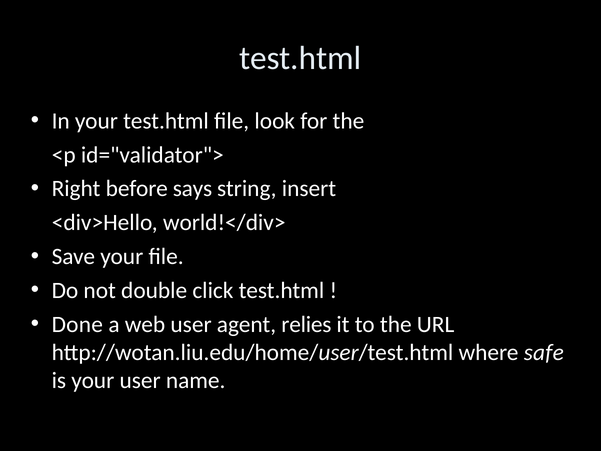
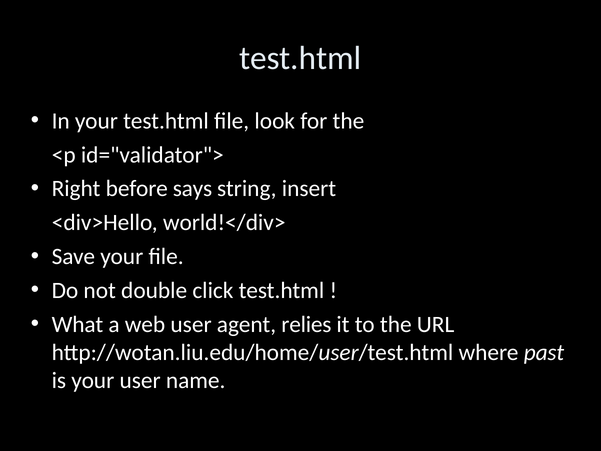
Done: Done -> What (77, 324)
safe: safe -> past (544, 352)
